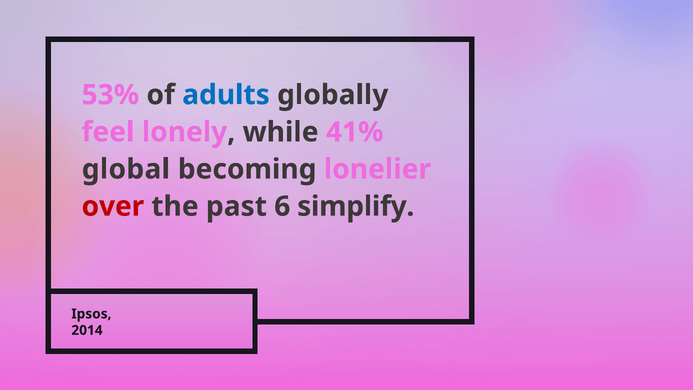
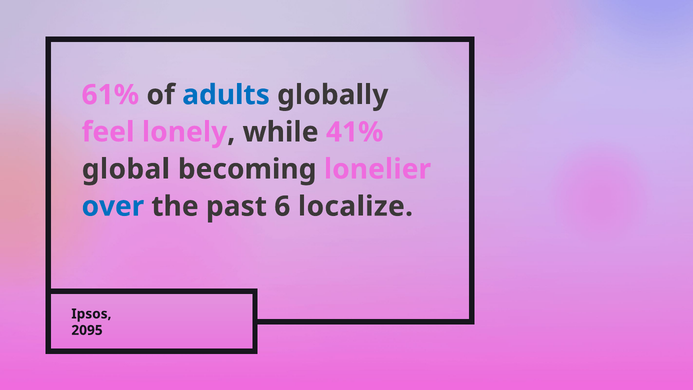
53%: 53% -> 61% (110, 95)
over colour: red -> blue (113, 206)
simplify: simplify -> localize (355, 206)
2014: 2014 -> 2095 (87, 330)
